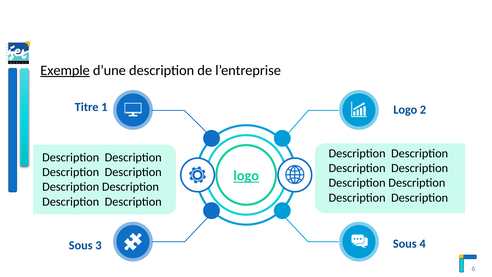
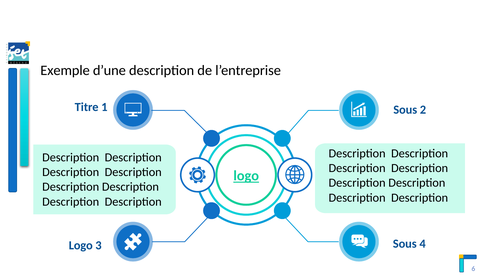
Exemple underline: present -> none (65, 70)
Logo: Logo -> Sous (405, 110)
Sous: Sous -> Logo (81, 245)
